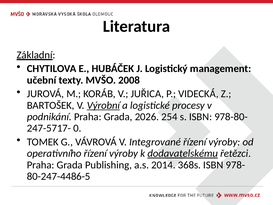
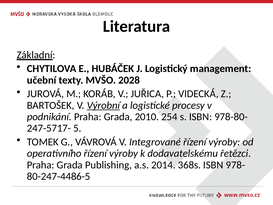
2008: 2008 -> 2028 (129, 80)
2026: 2026 -> 2010 (147, 117)
0: 0 -> 5 (77, 128)
dodavatelskému underline: present -> none (183, 153)
